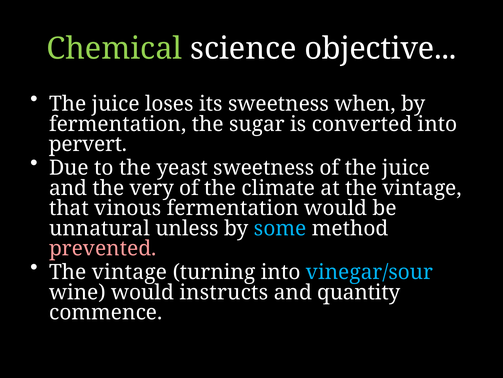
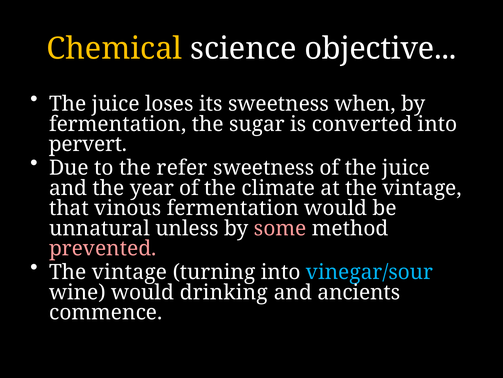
Chemical colour: light green -> yellow (114, 49)
yeast: yeast -> refer (182, 168)
very: very -> year (152, 188)
some colour: light blue -> pink (280, 228)
instructs: instructs -> drinking (224, 292)
quantity: quantity -> ancients (359, 292)
